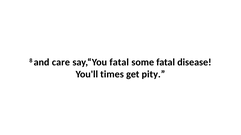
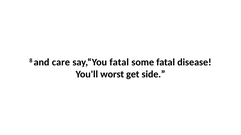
times: times -> worst (112, 74)
pity: pity -> side (153, 74)
